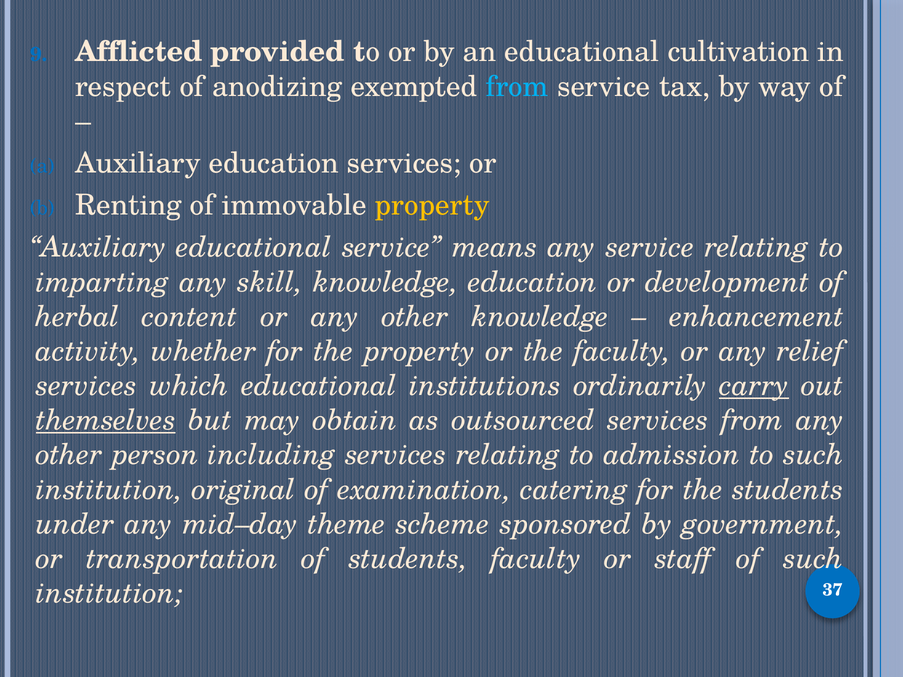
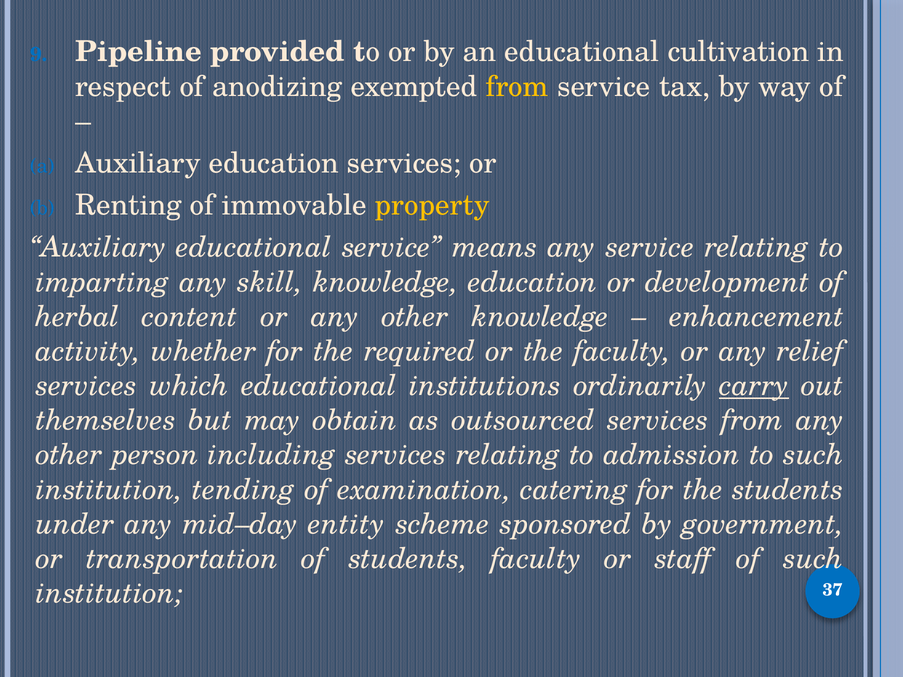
Afflicted: Afflicted -> Pipeline (138, 52)
from colour: light blue -> yellow (517, 87)
the property: property -> required (420, 351)
themselves underline: present -> none (106, 421)
original: original -> tending (243, 490)
theme: theme -> entity (346, 524)
